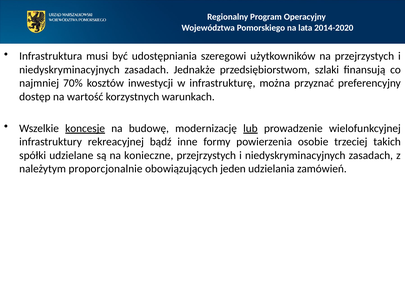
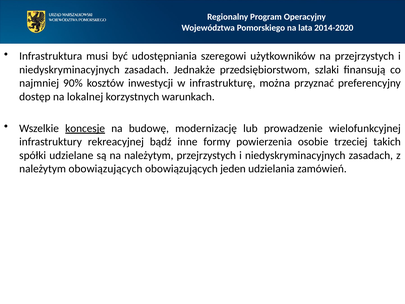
70%: 70% -> 90% (73, 83)
wartość: wartość -> lokalnej (85, 97)
lub underline: present -> none (250, 128)
na konieczne: konieczne -> należytym (149, 155)
należytym proporcjonalnie: proporcjonalnie -> obowiązujących (106, 169)
